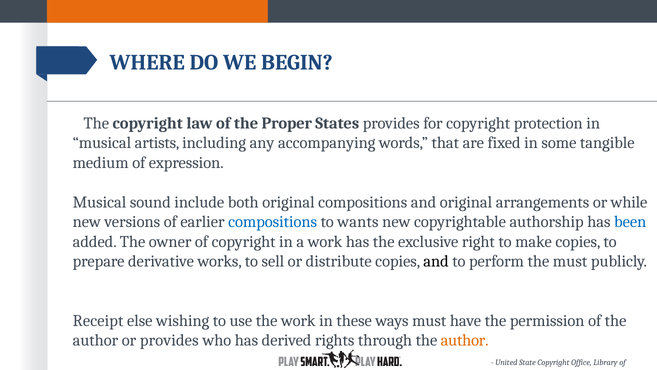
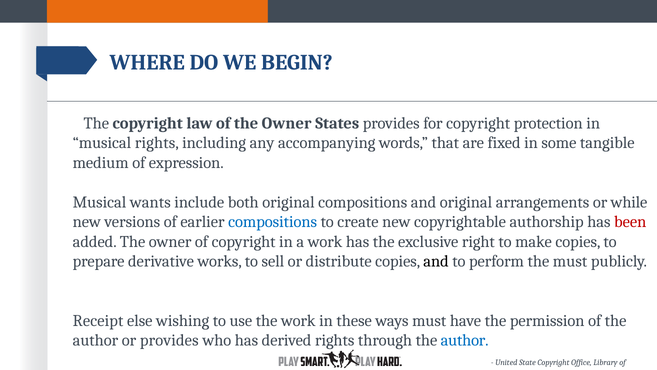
of the Proper: Proper -> Owner (287, 123)
musical artists: artists -> rights (157, 143)
sound: sound -> wants (150, 202)
wants: wants -> create (358, 222)
been colour: blue -> red (630, 222)
author colour: orange -> blue (465, 340)
